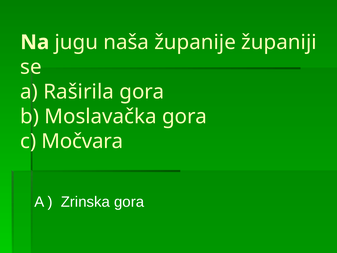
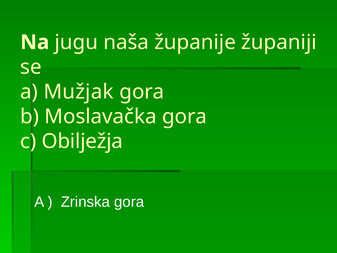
Raširila: Raširila -> Mužjak (79, 92)
Močvara: Močvara -> Obilježja (82, 141)
